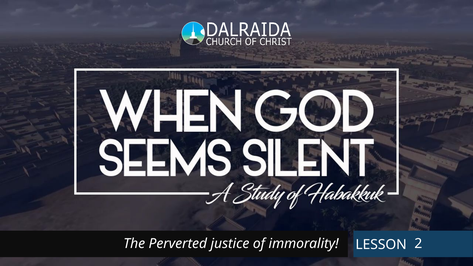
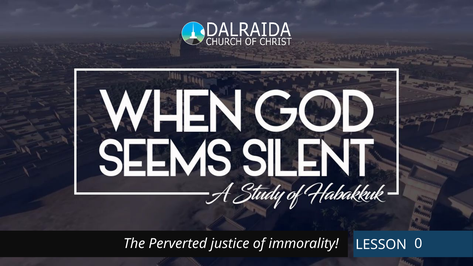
2: 2 -> 0 (418, 244)
